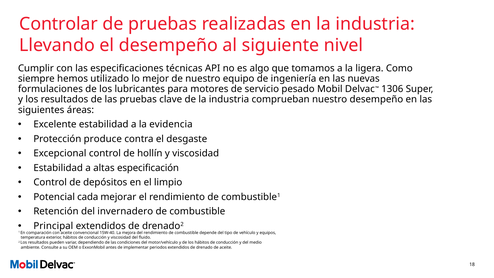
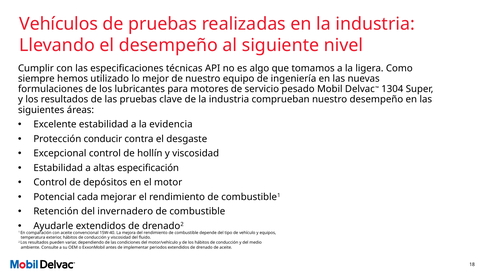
Controlar: Controlar -> Vehículos (59, 24)
1306: 1306 -> 1304 (392, 89)
produce: produce -> conducir (103, 139)
limpio: limpio -> motor (168, 182)
Principal: Principal -> Ayudarle (53, 226)
